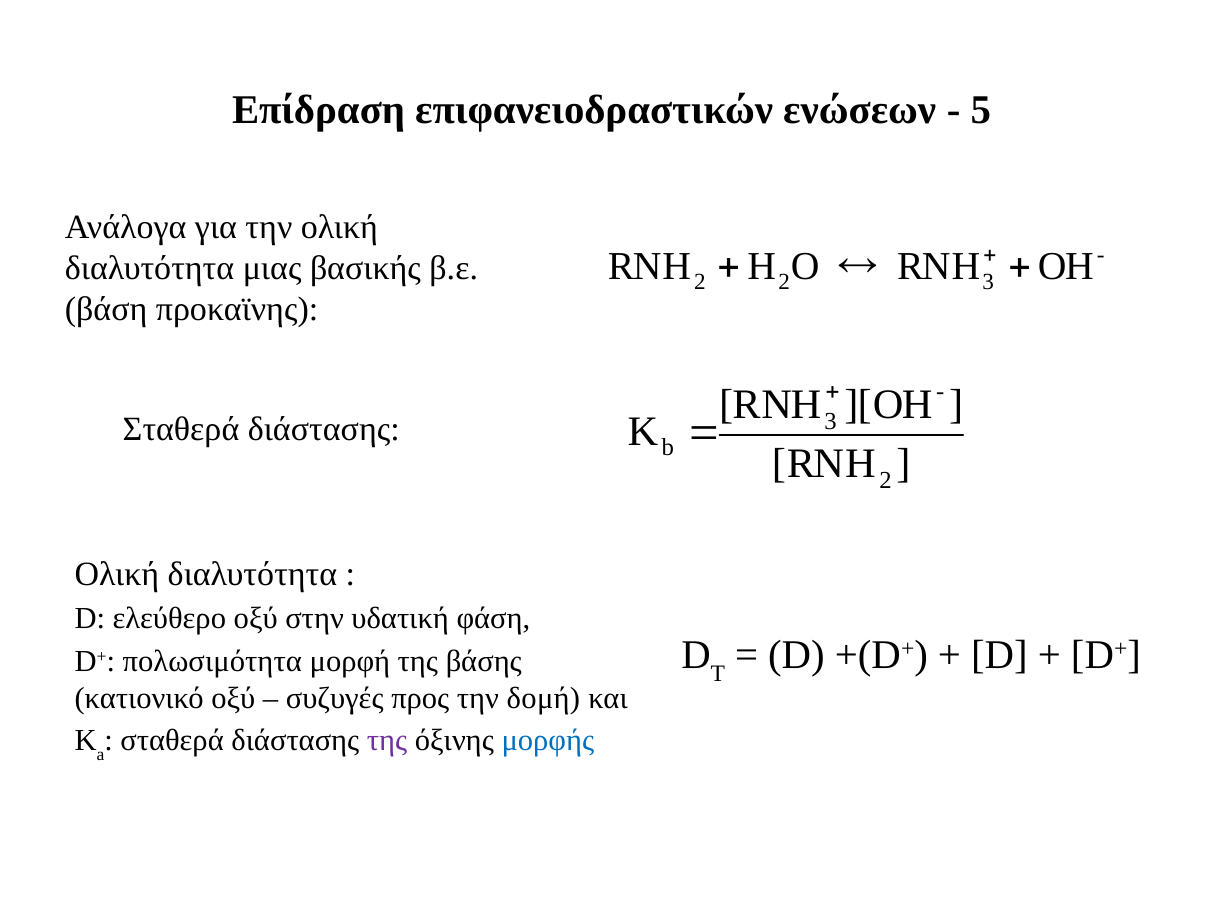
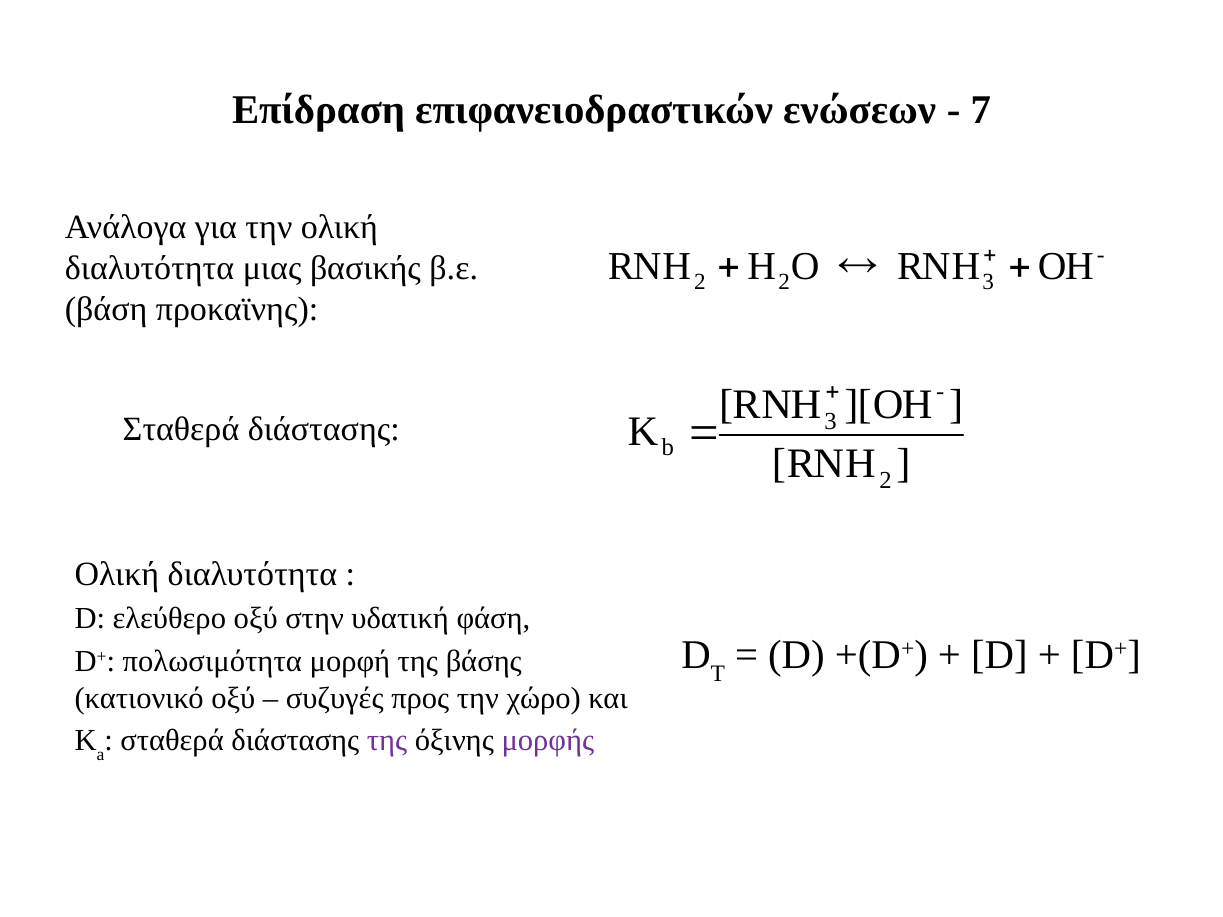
5: 5 -> 7 (981, 110)
δομή: δομή -> χώρο (544, 698)
μορφής colour: blue -> purple (548, 741)
